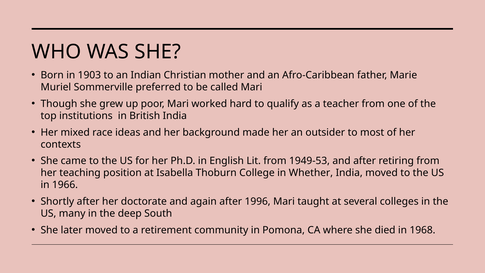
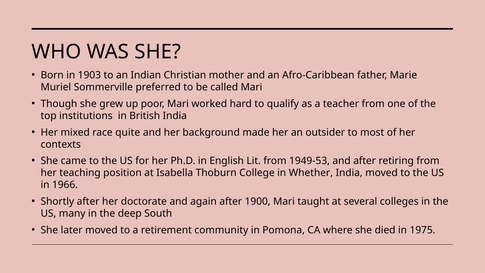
ideas: ideas -> quite (128, 132)
1996: 1996 -> 1900 (258, 201)
1968: 1968 -> 1975 (423, 230)
